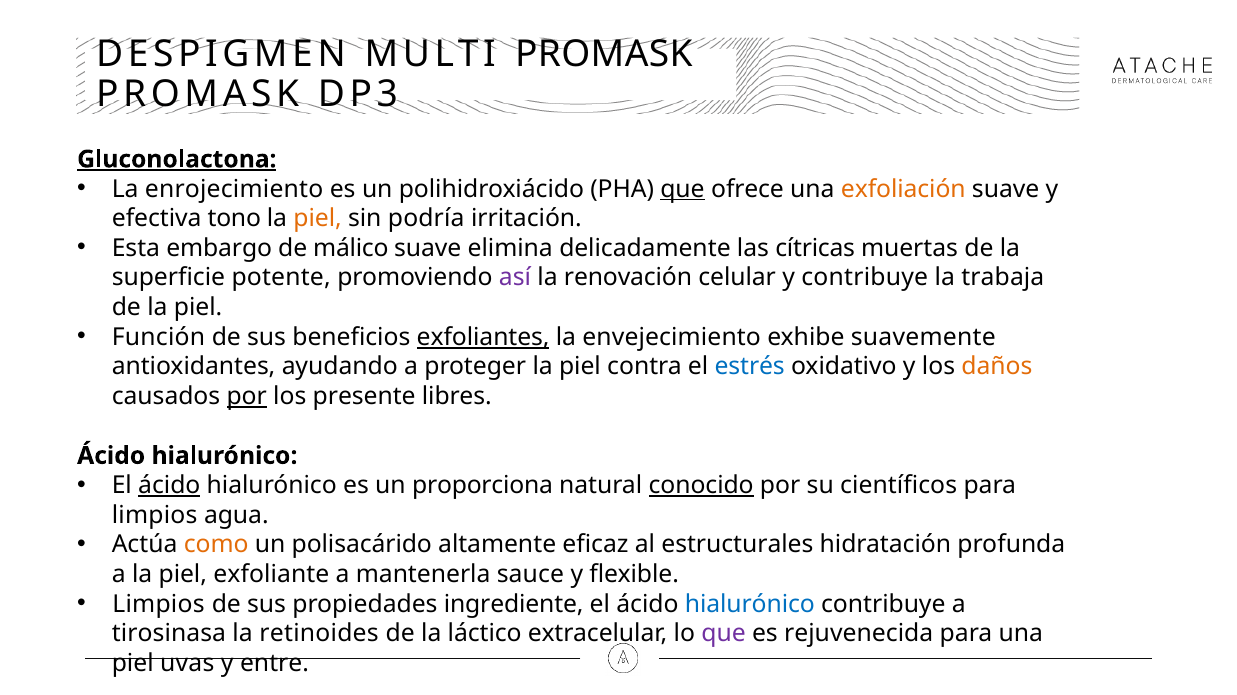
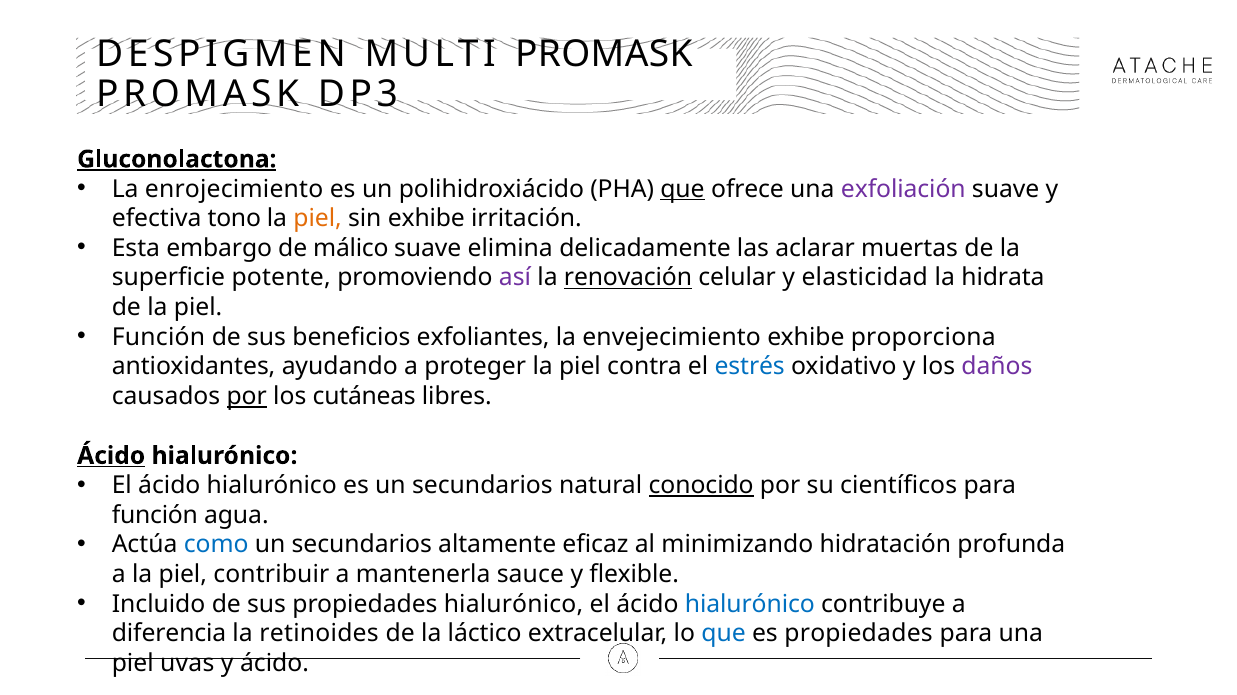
exfoliación colour: orange -> purple (903, 189)
sin podría: podría -> exhibe (426, 219)
cítricas: cítricas -> aclarar (815, 248)
renovación underline: none -> present (628, 278)
y contribuye: contribuye -> elasticidad (865, 278)
trabaja: trabaja -> hidrata (1003, 278)
exfoliantes underline: present -> none (483, 337)
suavemente: suavemente -> proporciona (923, 337)
daños colour: orange -> purple (997, 367)
presente: presente -> cutáneas (364, 397)
Ácido underline: none -> present (111, 456)
ácido underline: present -> none (169, 486)
es un proporciona: proporciona -> secundarios (482, 486)
limpios: limpios -> función (155, 515)
como colour: orange -> blue (216, 545)
polisacárido: polisacárido -> secundarios (362, 545)
estructurales: estructurales -> minimizando (737, 545)
exfoliante: exfoliante -> contribuir (271, 575)
Limpios: Limpios -> Incluido (159, 605)
propiedades ingrediente: ingrediente -> hialurónico (513, 605)
tirosinasa: tirosinasa -> diferencia (169, 634)
que colour: purple -> blue (724, 634)
es rejuvenecida: rejuvenecida -> propiedades (859, 634)
y entre: entre -> ácido (275, 664)
